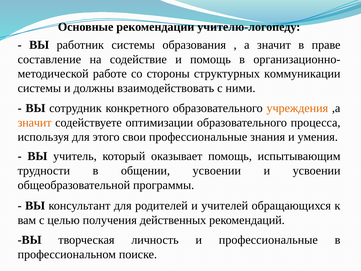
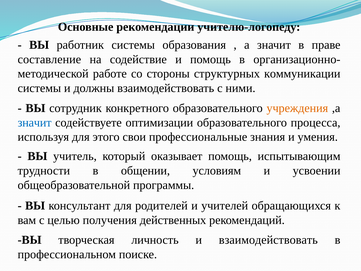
значит colour: orange -> blue (35, 122)
общении усвоении: усвоении -> условиям (217, 171)
и профессиональные: профессиональные -> взаимодействовать (268, 240)
